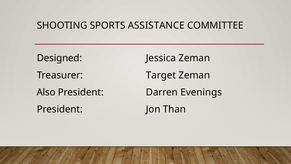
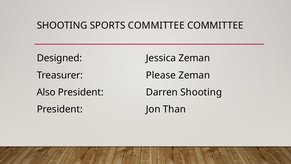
SPORTS ASSISTANCE: ASSISTANCE -> COMMITTEE (156, 25)
Target: Target -> Please (161, 75)
Darren Evenings: Evenings -> Shooting (201, 92)
